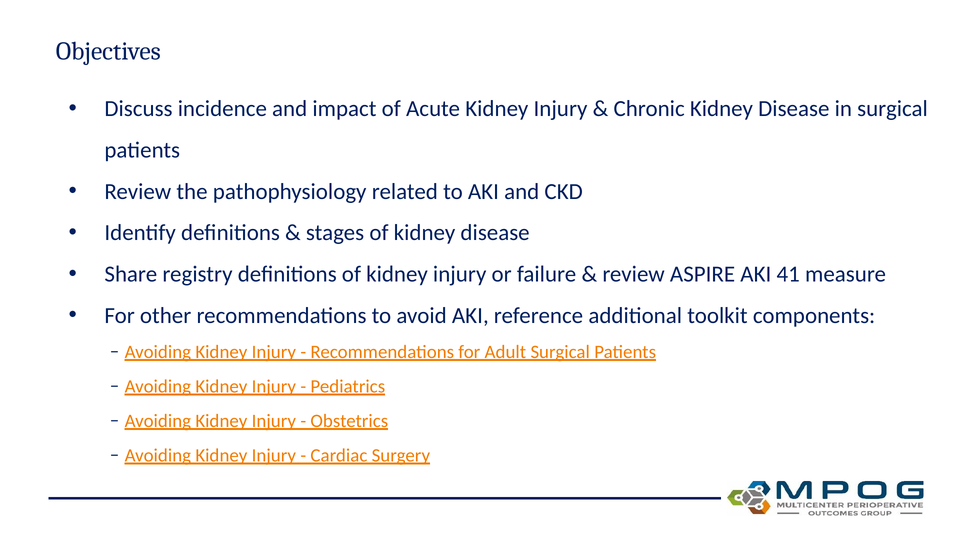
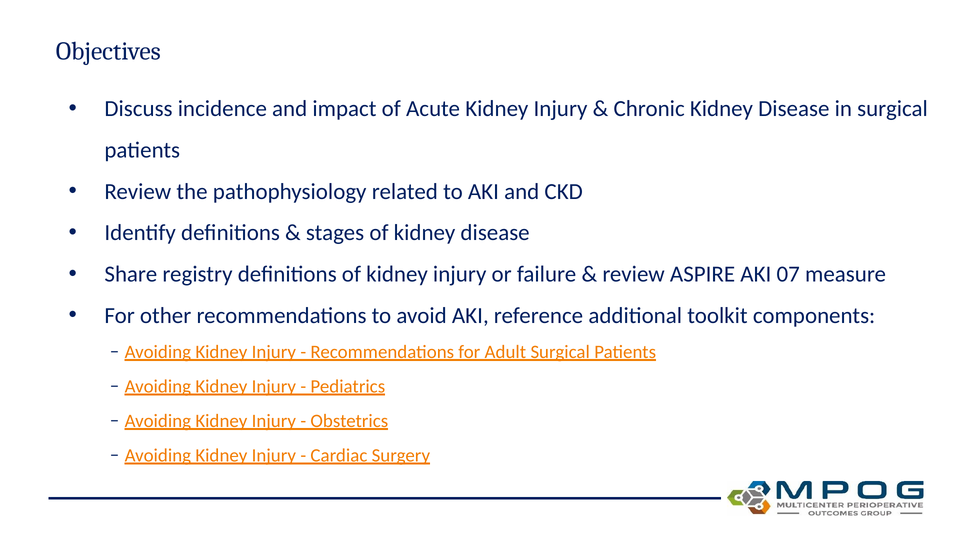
41: 41 -> 07 (788, 274)
